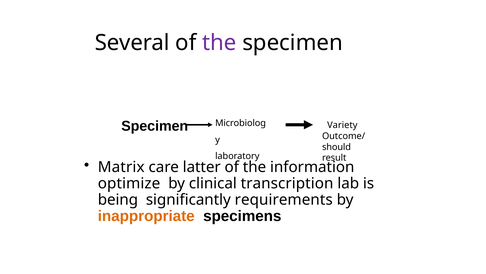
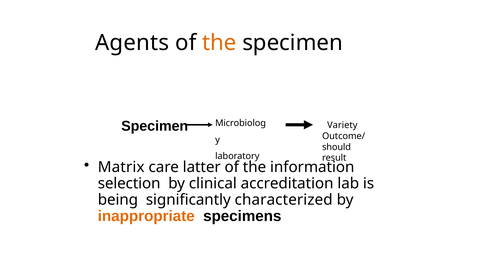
Several: Several -> Agents (132, 43)
the colour: purple -> orange (219, 43)
optimize: optimize -> selection (129, 183)
transcription: transcription -> accreditation (287, 183)
requirements: requirements -> characterized (284, 199)
